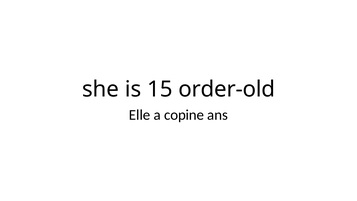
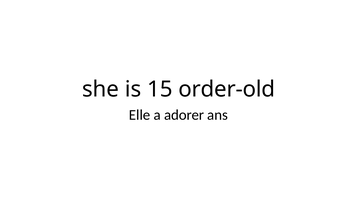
copine: copine -> adorer (184, 115)
